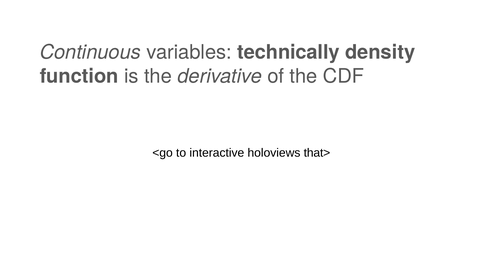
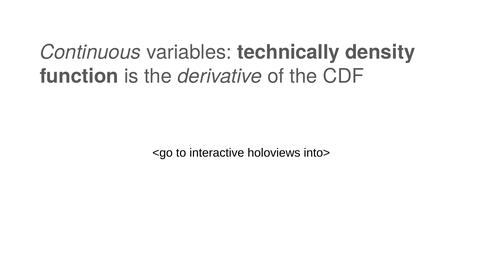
that>: that> -> into> (317, 153)
